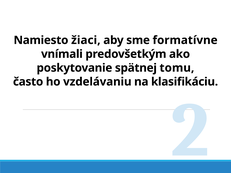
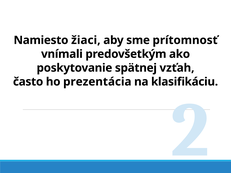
formatívne: formatívne -> prítomnosť (185, 40)
tomu: tomu -> vzťah (177, 68)
vzdelávaniu: vzdelávaniu -> prezentácia (97, 82)
